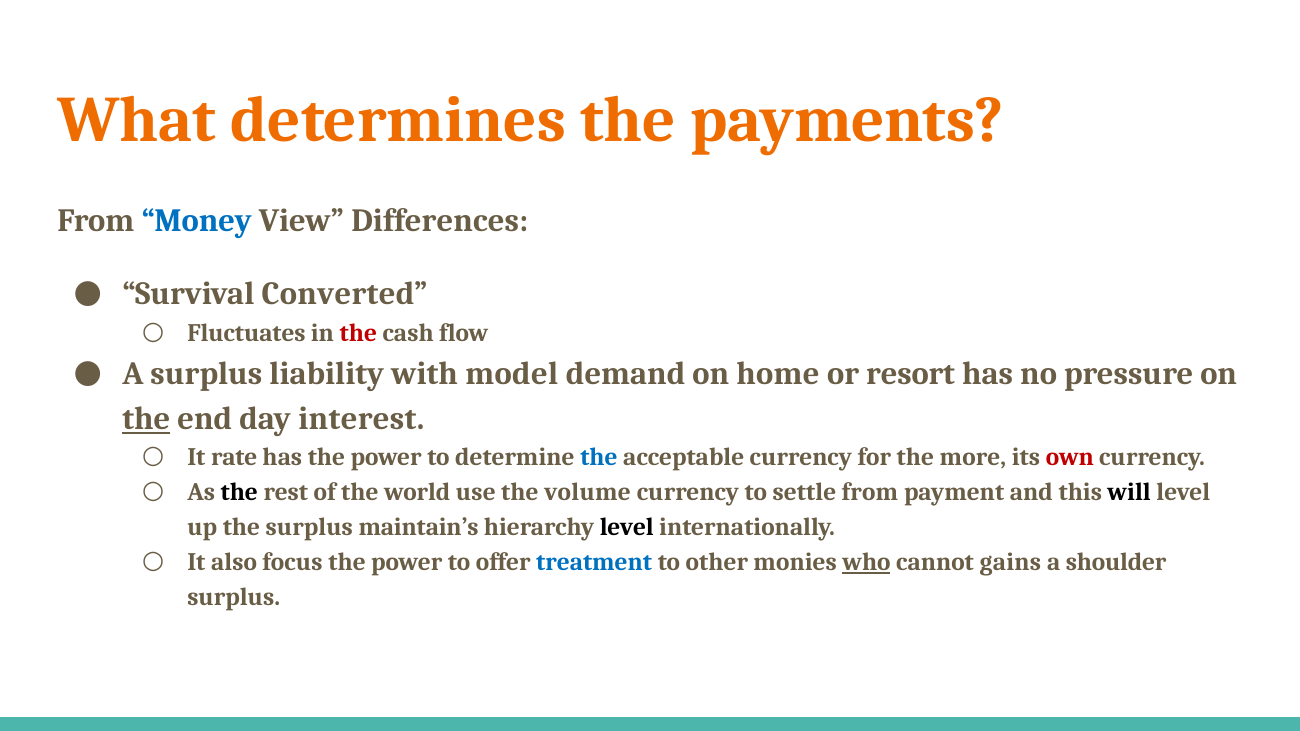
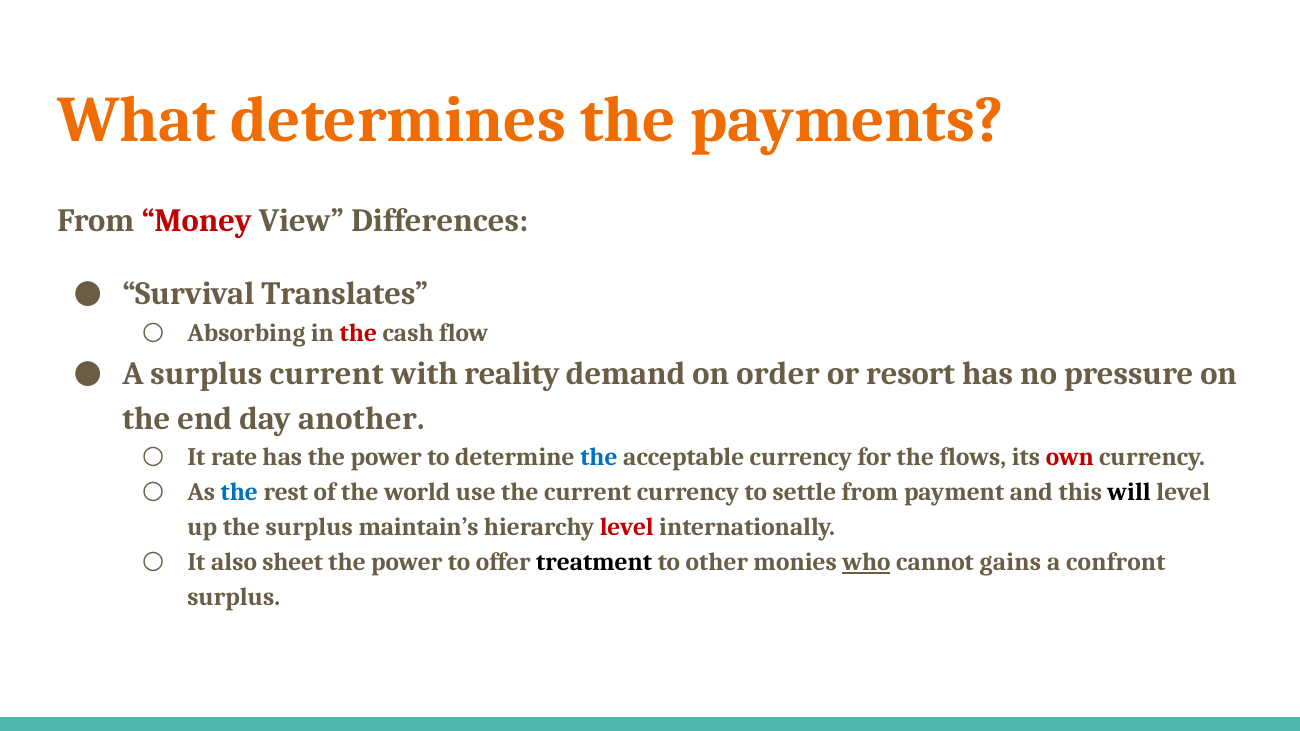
Money colour: blue -> red (197, 221)
Converted: Converted -> Translates (345, 294)
Fluctuates: Fluctuates -> Absorbing (246, 333)
surplus liability: liability -> current (327, 374)
model: model -> reality (512, 374)
home: home -> order (778, 374)
the underline: present -> none (146, 419)
interest: interest -> another (361, 419)
more: more -> flows (973, 458)
the colour: black -> blue (239, 492)
the volume: volume -> current (588, 492)
level colour: black -> red (627, 527)
focus: focus -> sheet (293, 562)
treatment colour: blue -> black (594, 562)
shoulder: shoulder -> confront (1116, 562)
